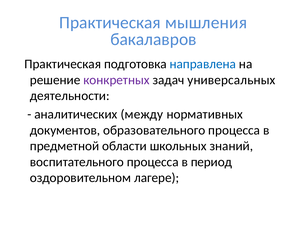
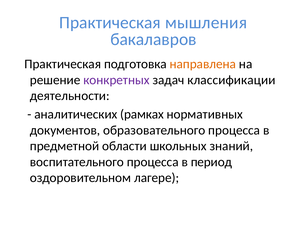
направлена colour: blue -> orange (203, 64)
универсальных: универсальных -> классификации (231, 80)
между: между -> рамках (142, 114)
